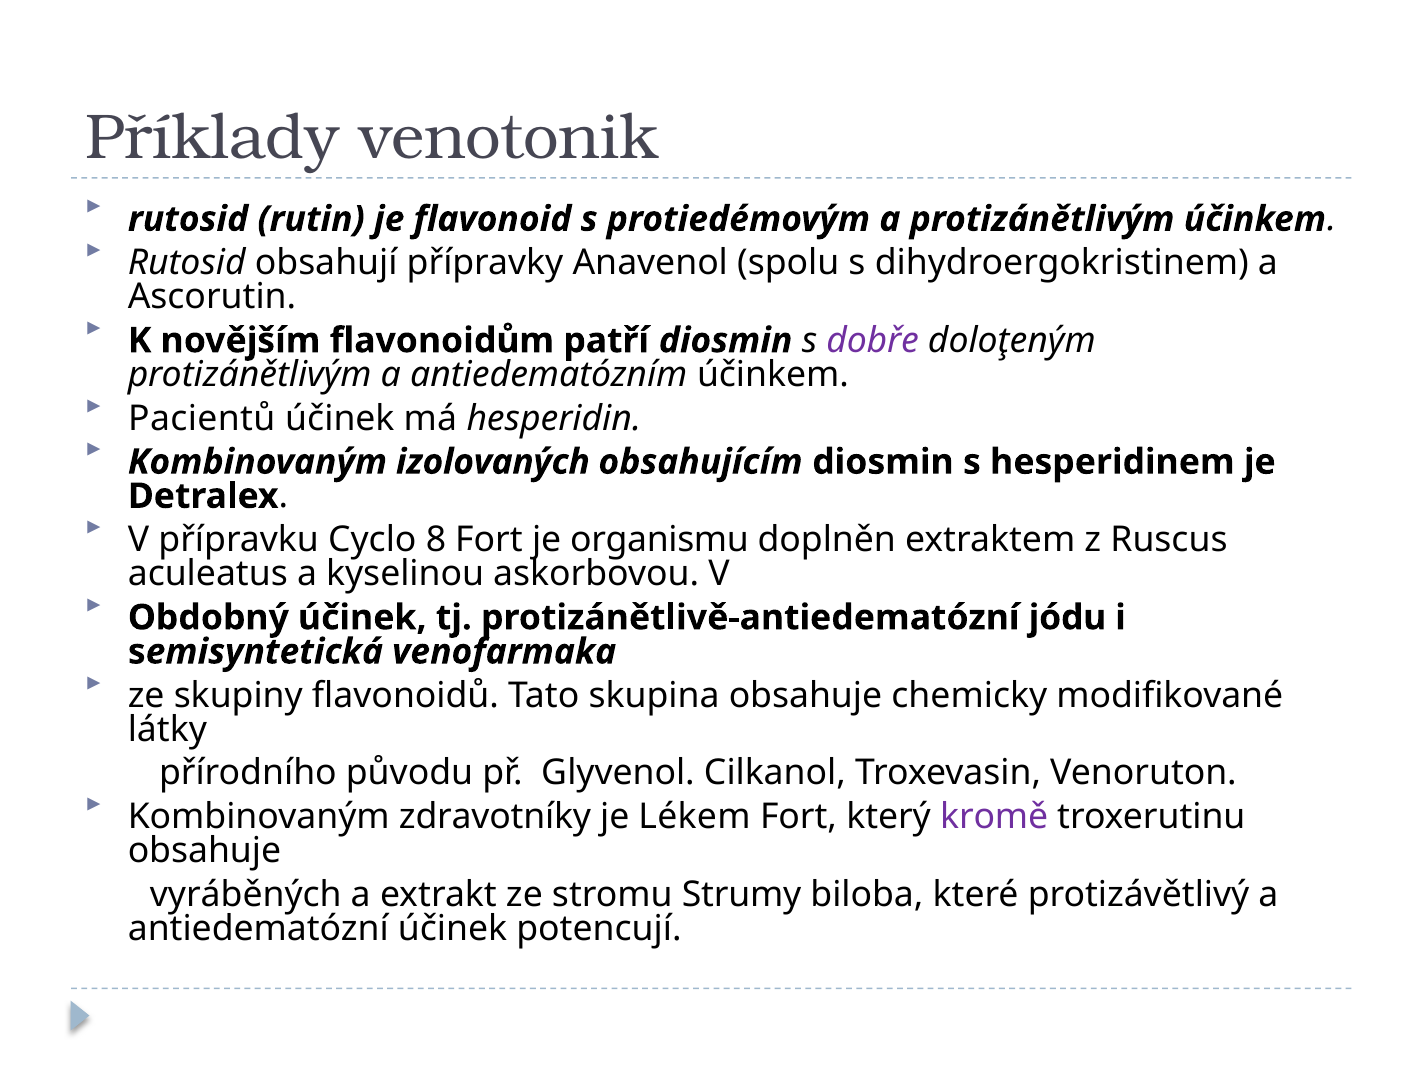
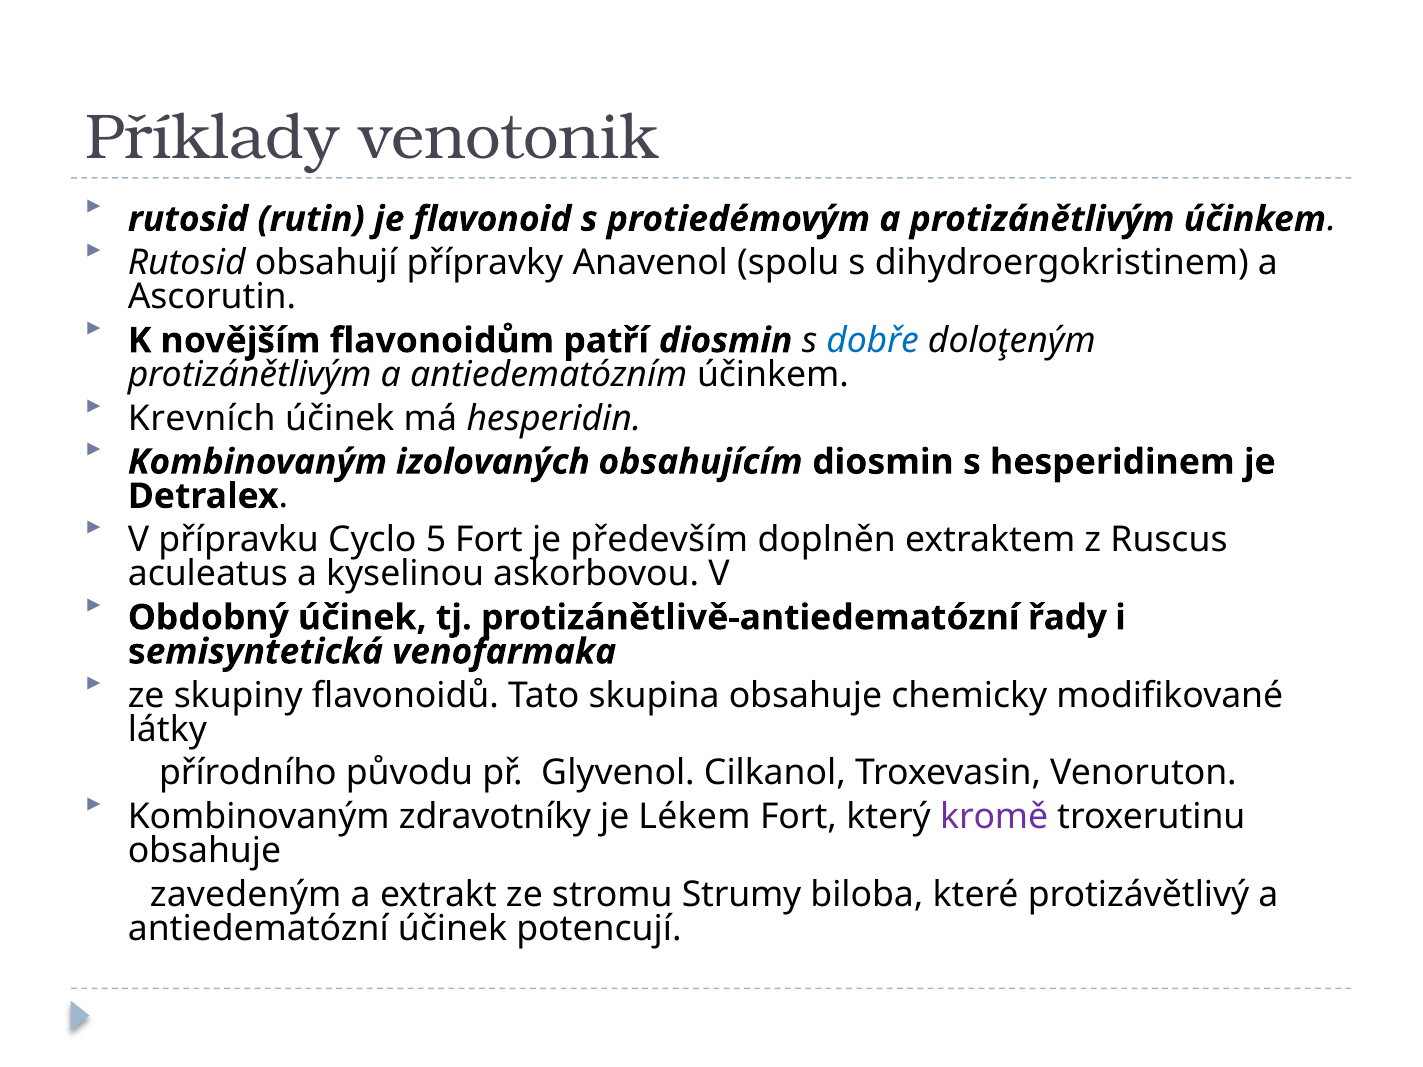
dobře colour: purple -> blue (873, 341)
Pacientů: Pacientů -> Krevních (202, 418)
8: 8 -> 5 (436, 540)
organismu: organismu -> především (659, 540)
jódu: jódu -> řady (1068, 618)
vyráběných: vyráběných -> zavedeným (246, 895)
